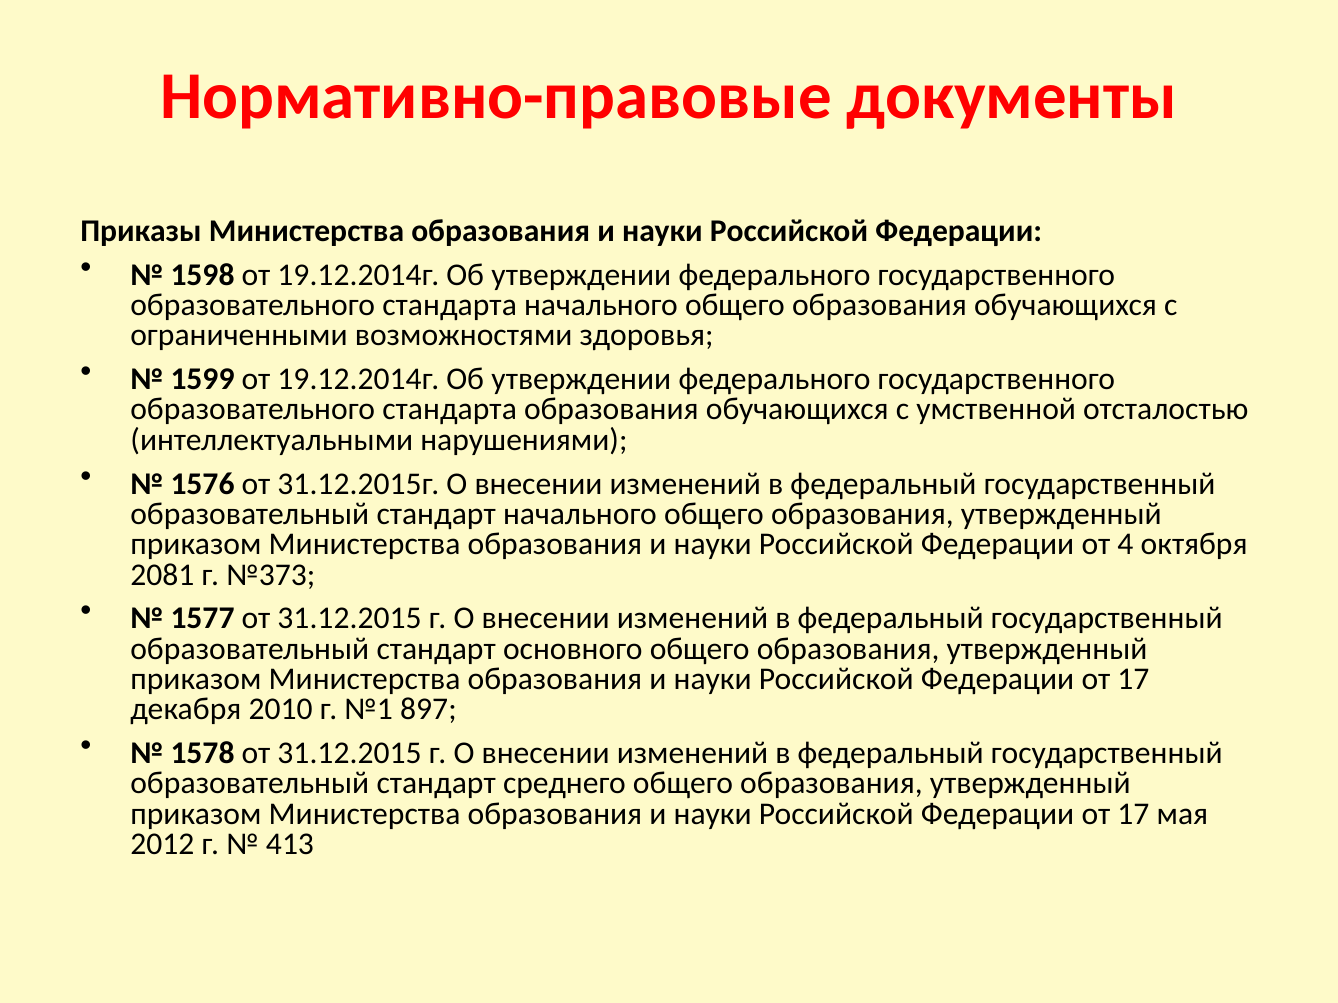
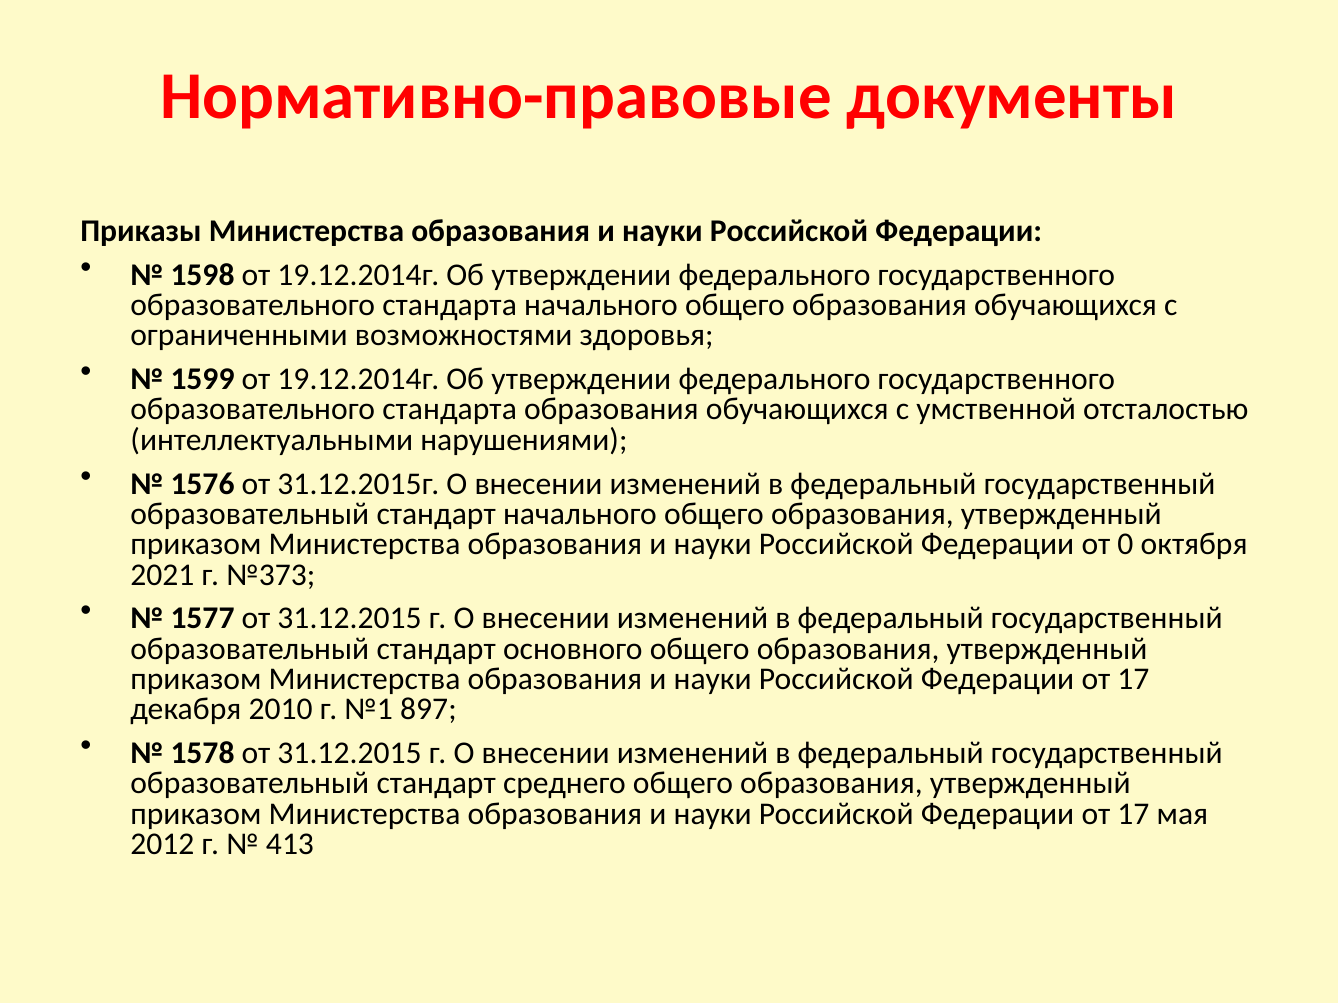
4: 4 -> 0 (1125, 545)
2081: 2081 -> 2021 (162, 575)
